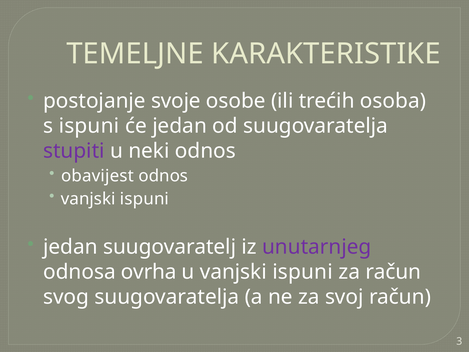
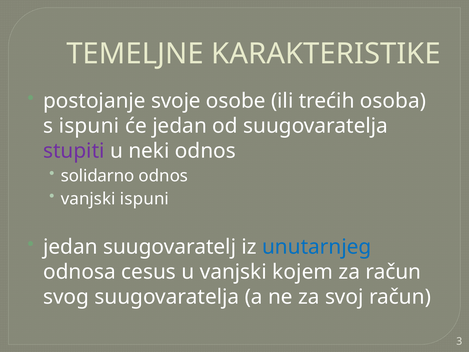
obavijest: obavijest -> solidarno (98, 176)
unutarnjeg colour: purple -> blue (317, 247)
ovrha: ovrha -> cesus (149, 272)
u vanjski ispuni: ispuni -> kojem (303, 272)
